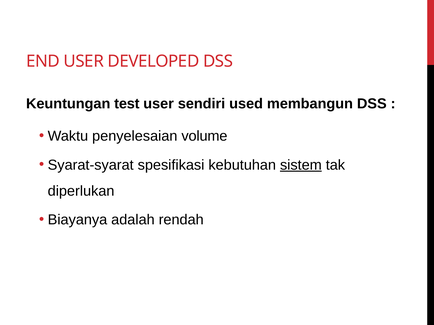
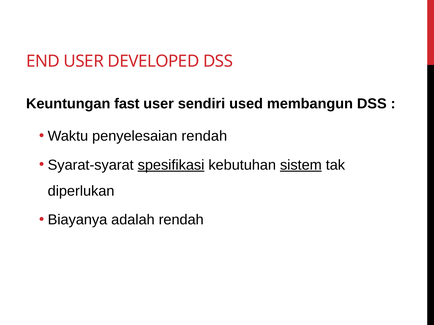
test: test -> fast (127, 104)
penyelesaian volume: volume -> rendah (204, 136)
spesifikasi underline: none -> present (171, 165)
